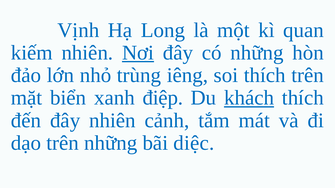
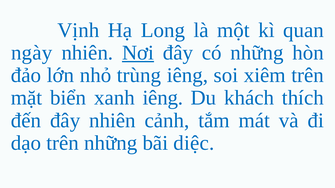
kiếm: kiếm -> ngày (32, 53)
soi thích: thích -> xiêm (265, 75)
xanh điệp: điệp -> iêng (163, 98)
khách underline: present -> none (249, 98)
